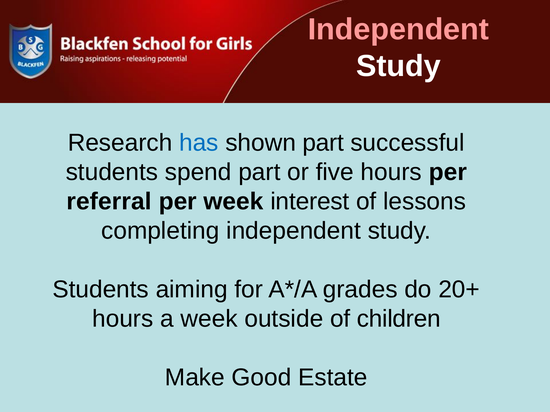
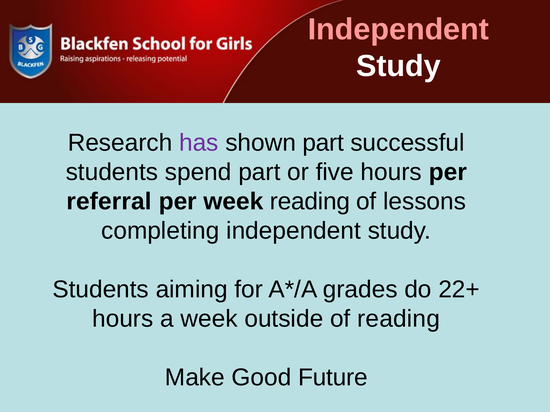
has colour: blue -> purple (199, 143)
week interest: interest -> reading (310, 202)
20+: 20+ -> 22+ (459, 290)
of children: children -> reading (399, 319)
Estate: Estate -> Future (333, 378)
